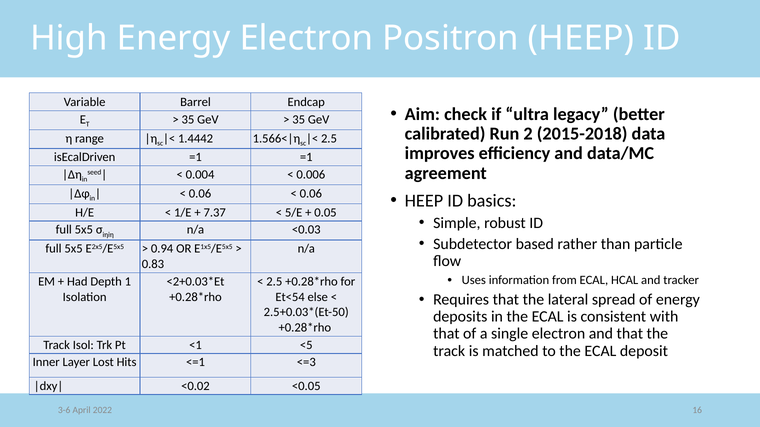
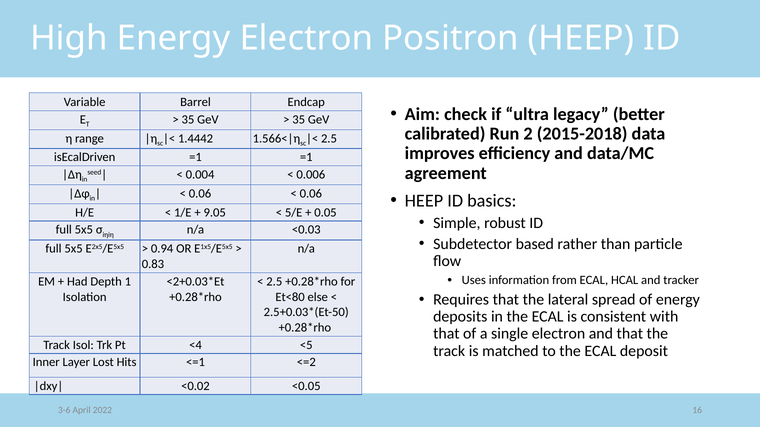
7.37: 7.37 -> 9.05 (215, 213)
Et<54: Et<54 -> Et<80 (290, 297)
<1: <1 -> <4 (196, 345)
<=3: <=3 -> <=2 (306, 363)
